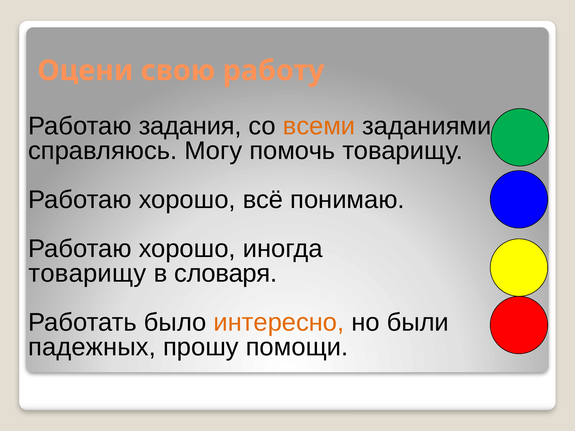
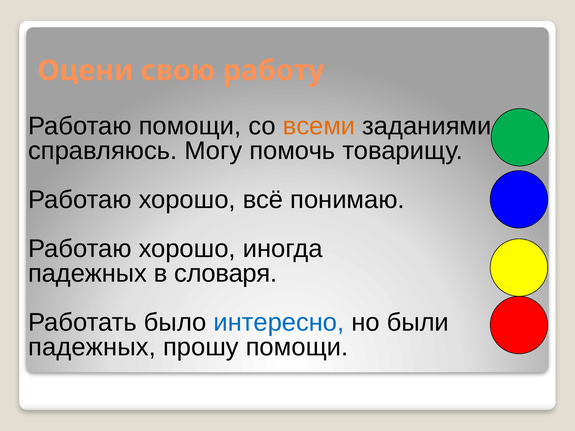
Работаю задания: задания -> помощи (190, 126)
товарищу: товарищу -> падежных (87, 274)
интересно colour: orange -> blue (279, 323)
